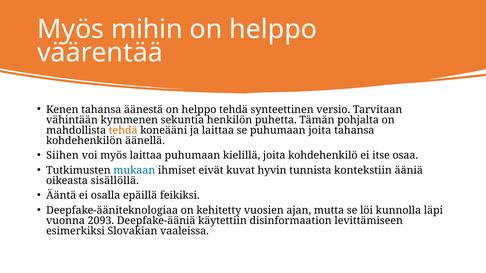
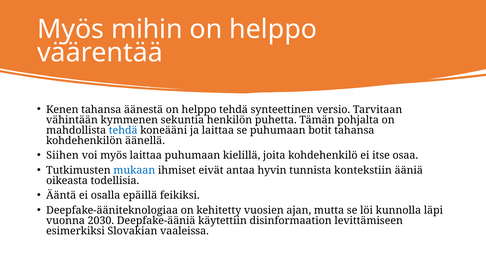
tehdä colour: orange -> blue (123, 130)
puhumaan joita: joita -> botit (320, 130)
kuvat: kuvat -> antaa (241, 170)
sisällöllä: sisällöllä -> todellisia (115, 181)
2093: 2093 -> 2030 (101, 221)
